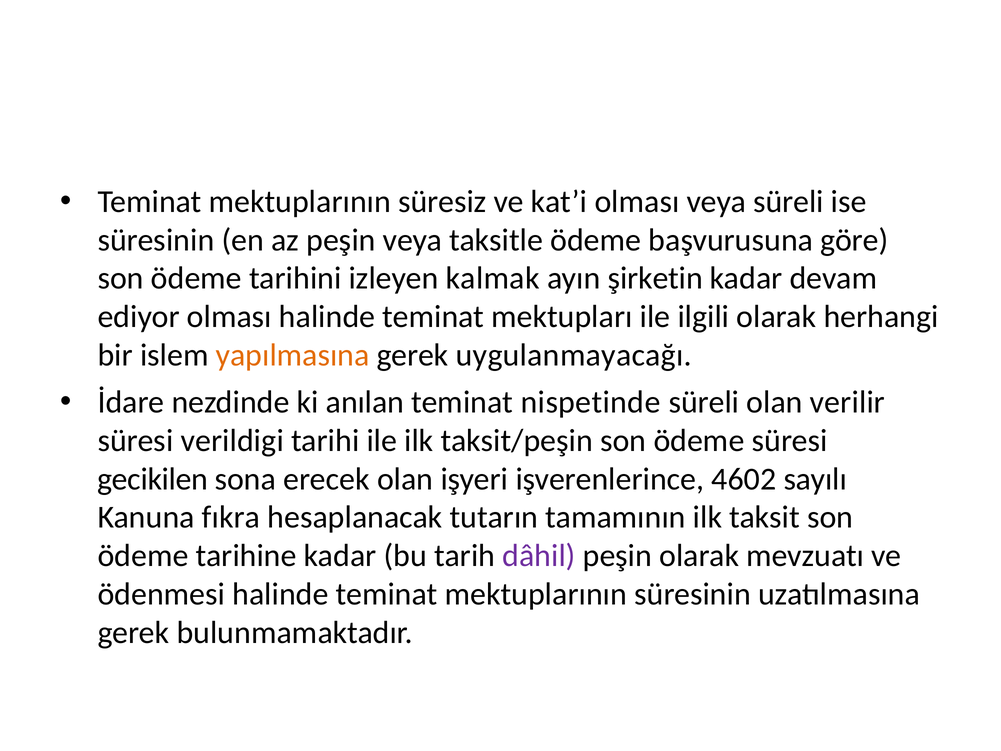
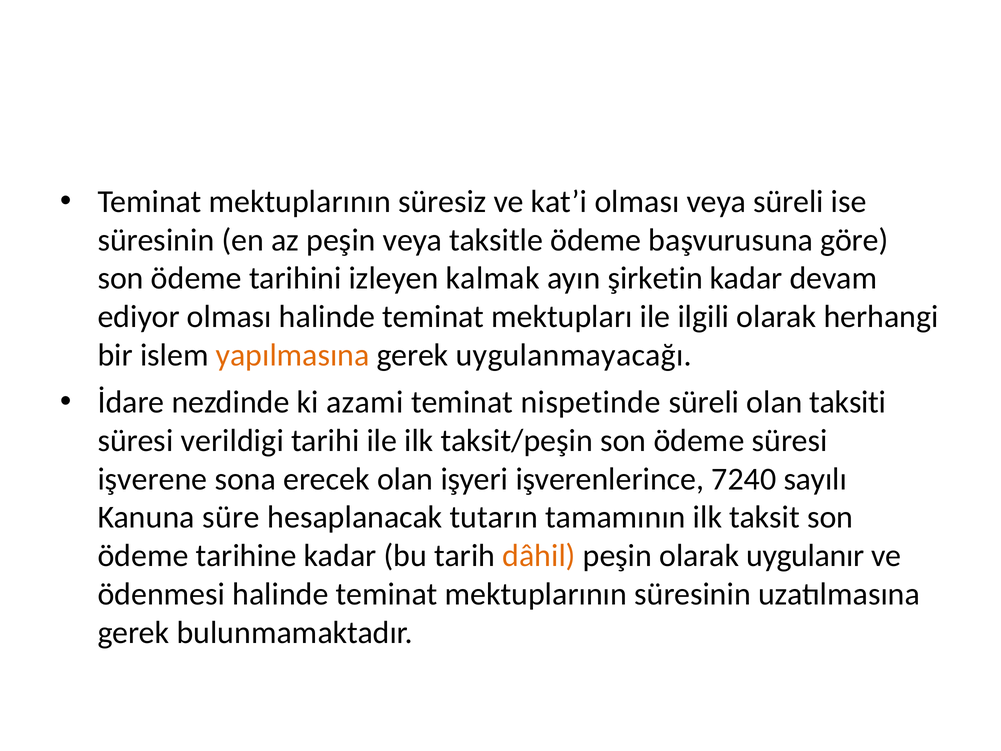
anılan: anılan -> azami (365, 402)
verilir: verilir -> taksiti (848, 402)
gecikilen: gecikilen -> işverene (152, 479)
4602: 4602 -> 7240 (744, 479)
fıkra: fıkra -> süre (231, 517)
dâhil colour: purple -> orange (539, 556)
mevzuatı: mevzuatı -> uygulanır (805, 556)
